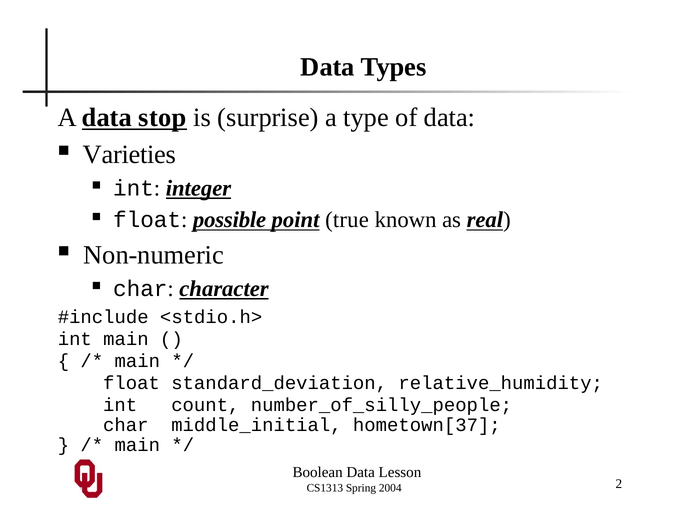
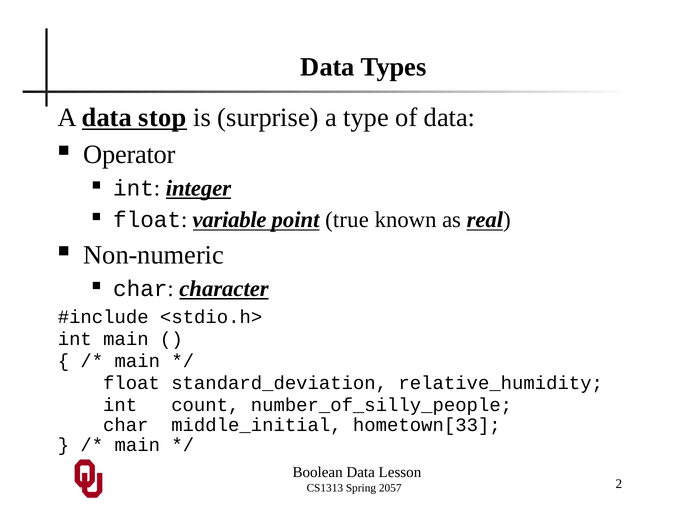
Varieties: Varieties -> Operator (130, 154)
possible: possible -> variable (230, 220)
hometown[37: hometown[37 -> hometown[33 (427, 425)
2004: 2004 -> 2057 (390, 488)
